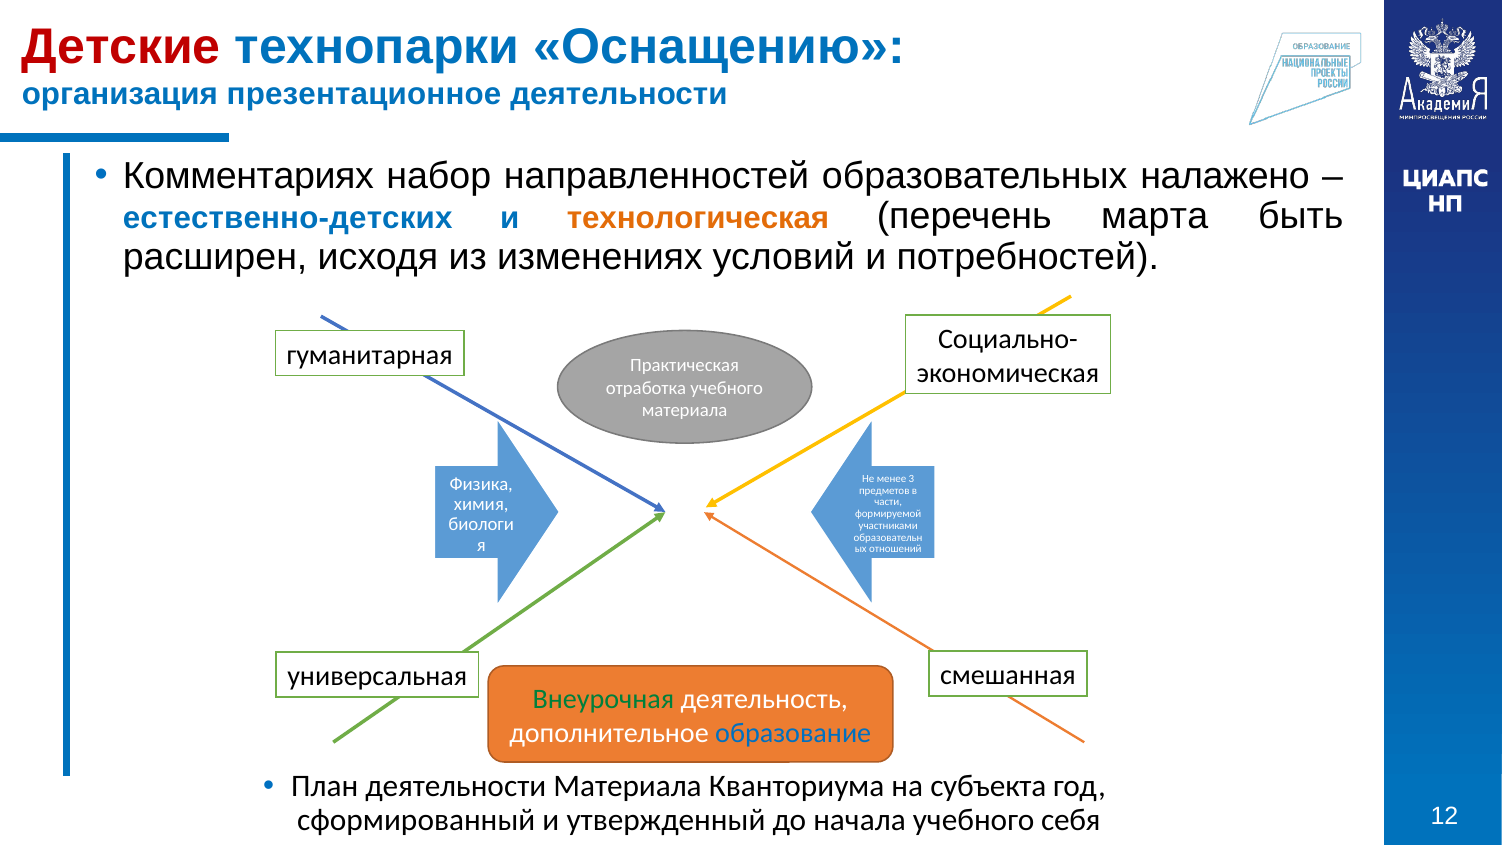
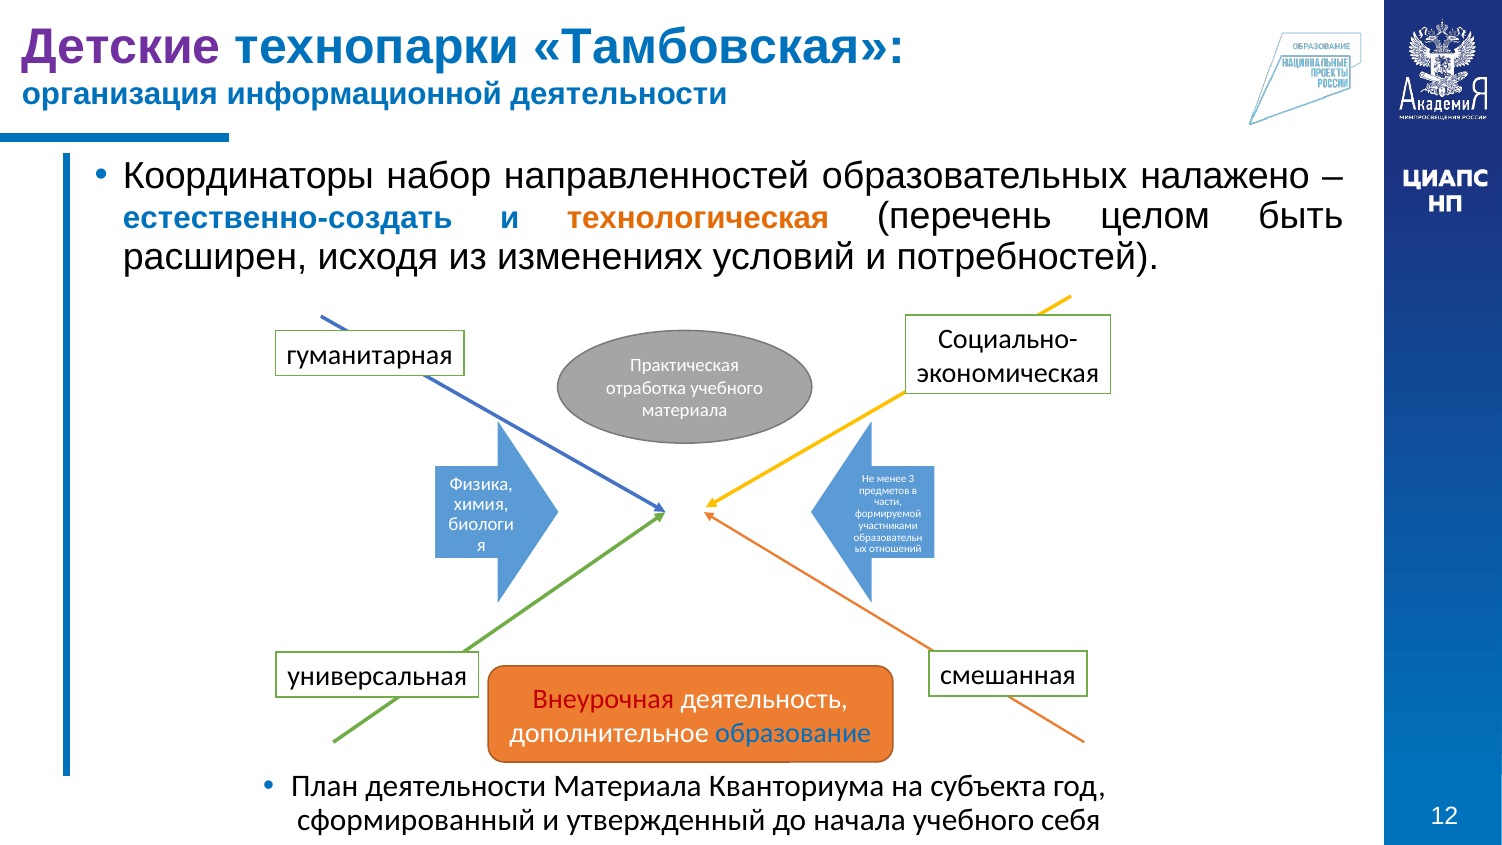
Детские colour: red -> purple (121, 47)
Оснащению: Оснащению -> Тамбовская (719, 47)
презентационное: презентационное -> информационной (364, 95)
Комментариях: Комментариях -> Координаторы (248, 176)
естественно-детских: естественно-детских -> естественно-создать (288, 218)
марта: марта -> целом (1155, 216)
Внеурочная colour: green -> red (603, 699)
